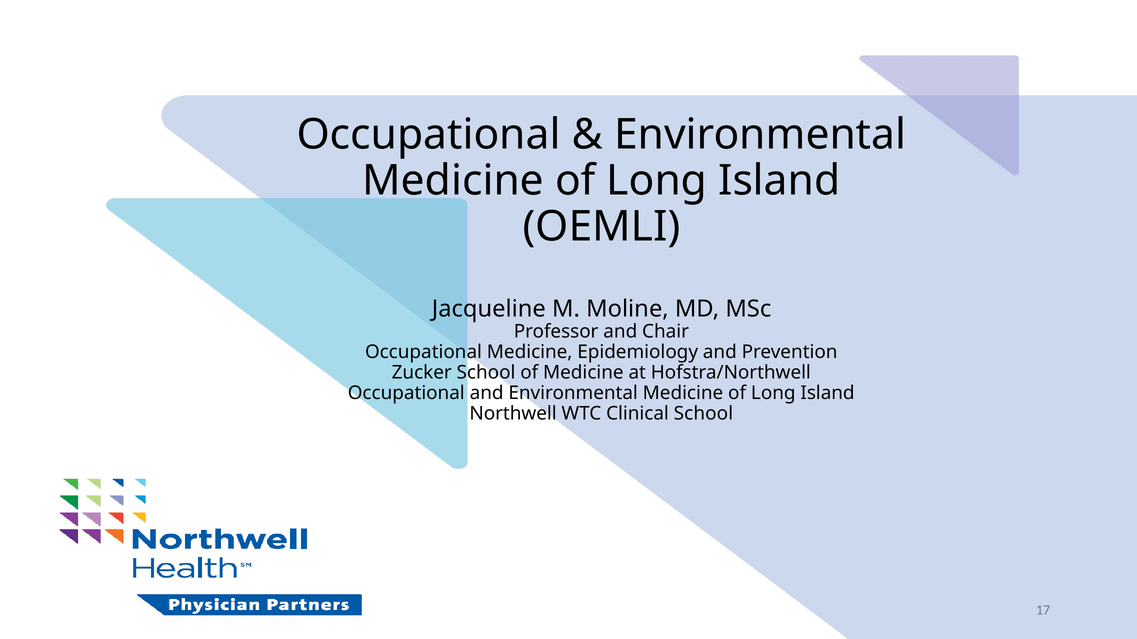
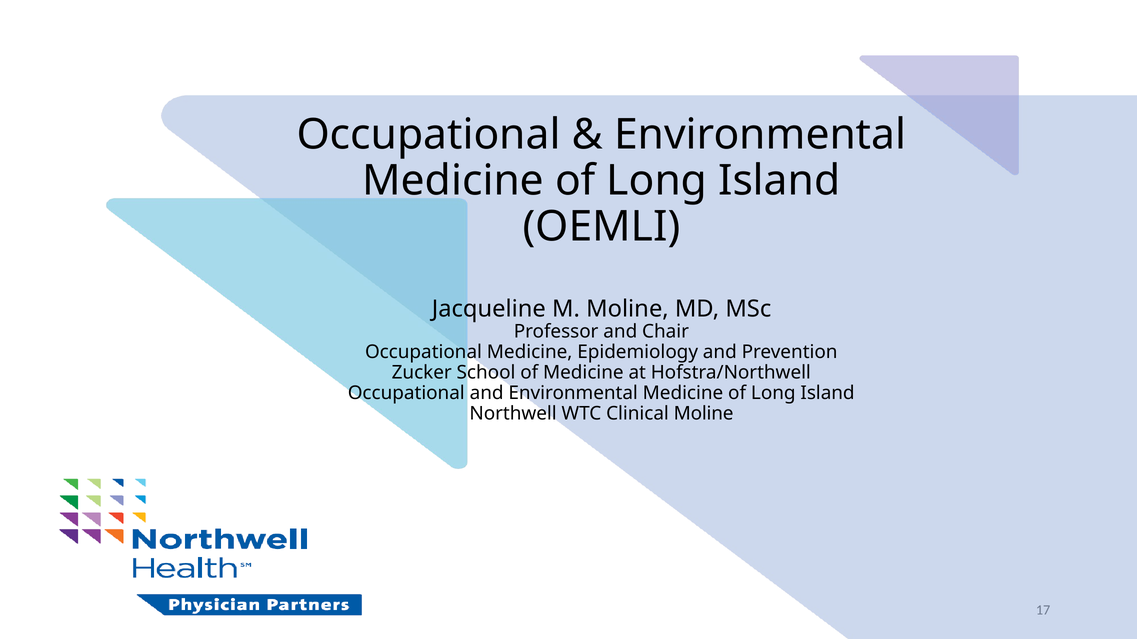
Clinical School: School -> Moline (704, 414)
